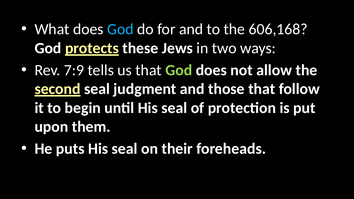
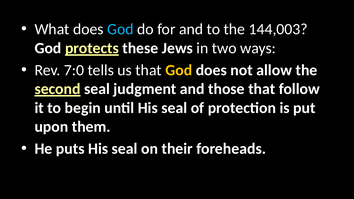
606,168: 606,168 -> 144,003 (278, 29)
7:9: 7:9 -> 7:0 (74, 70)
God colour: light green -> yellow (179, 70)
